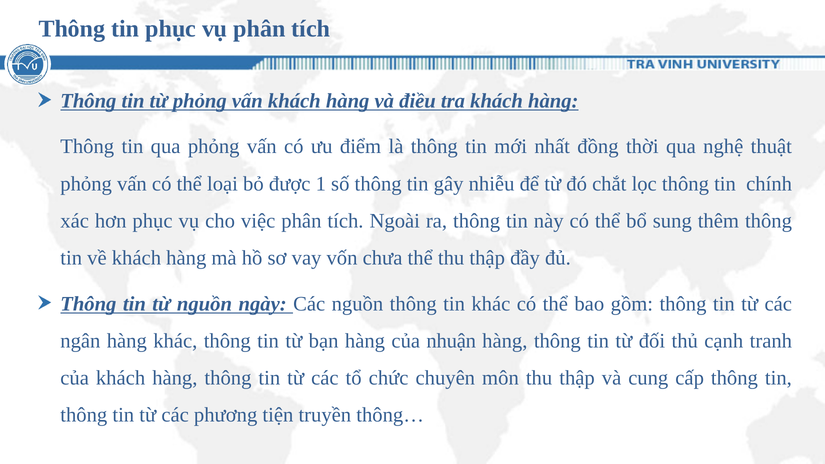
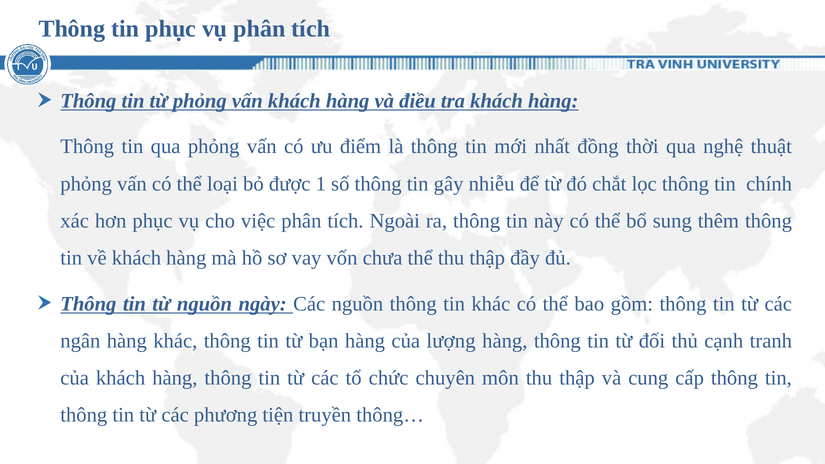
nhuận: nhuận -> lượng (451, 341)
